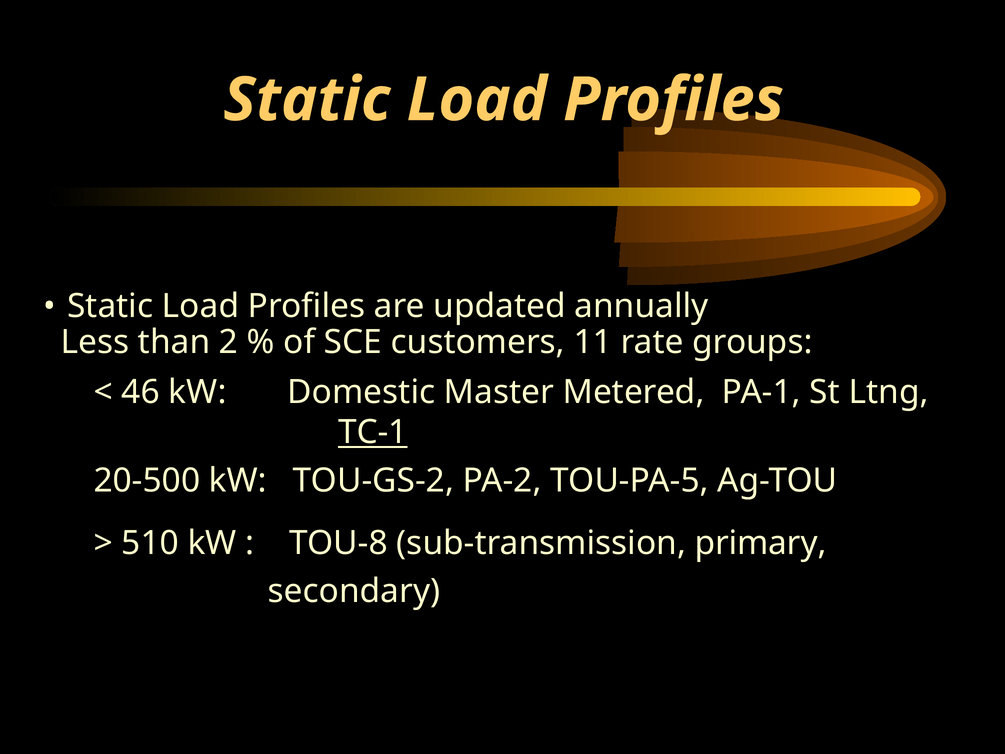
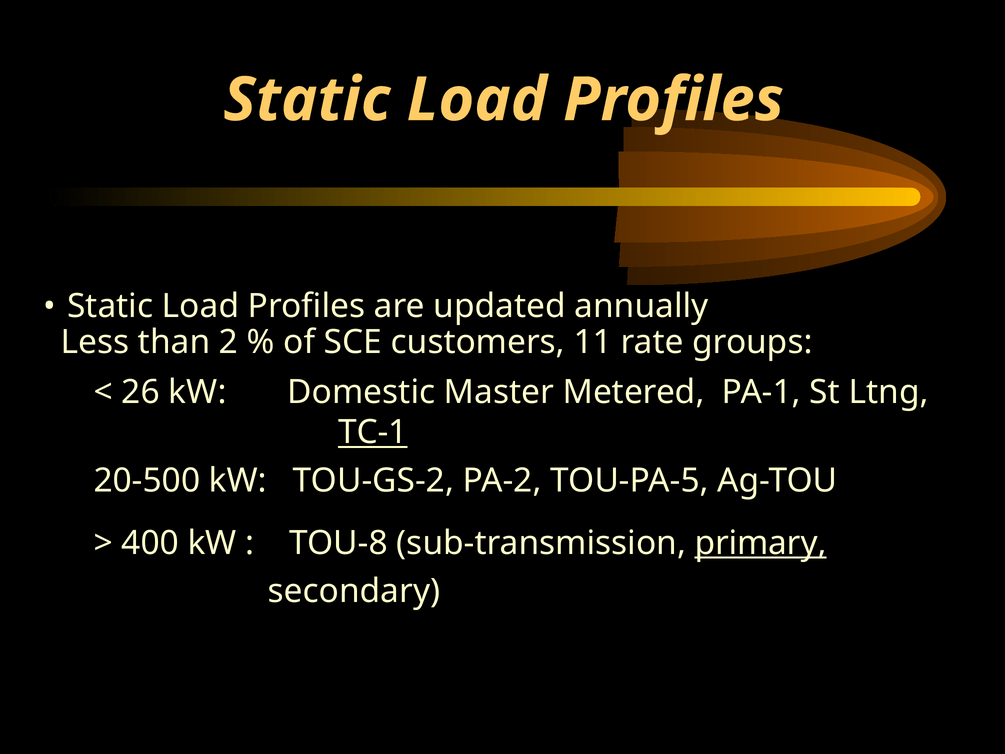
46: 46 -> 26 (141, 392)
510: 510 -> 400 (150, 543)
primary underline: none -> present (761, 543)
